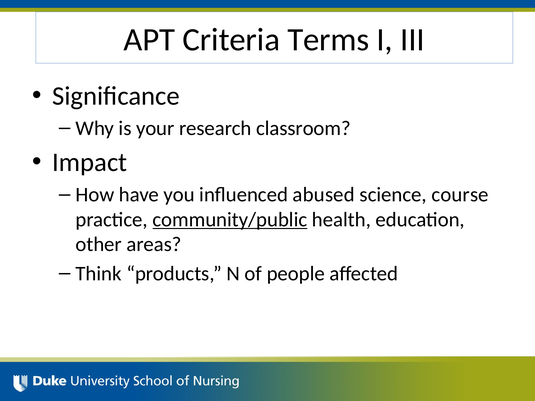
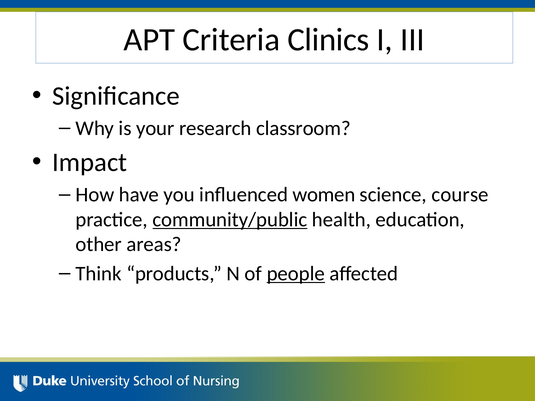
Terms: Terms -> Clinics (328, 40)
abused: abused -> women (324, 195)
people underline: none -> present (296, 274)
